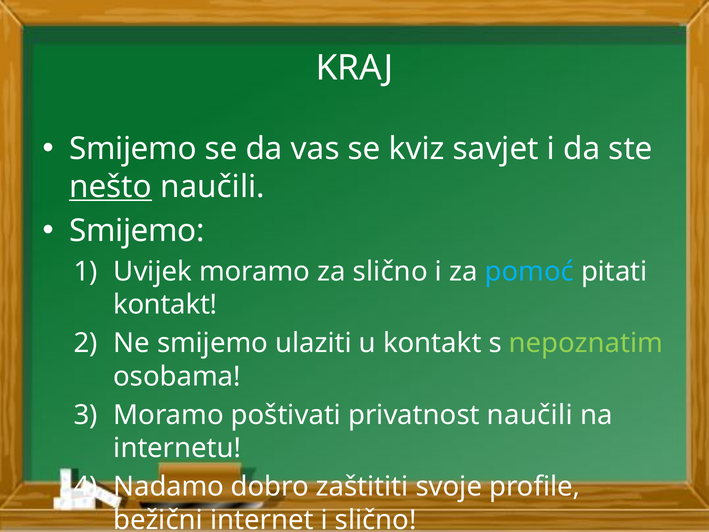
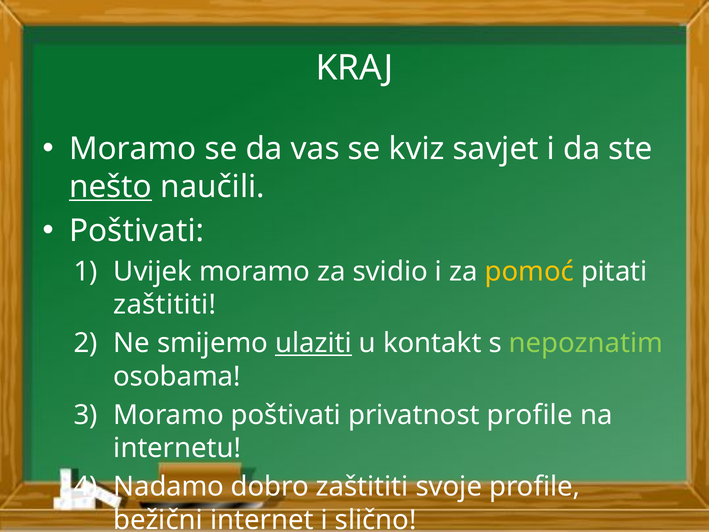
Smijemo: Smijemo -> Moramo (133, 149)
Smijemo: Smijemo -> Poštivati (137, 231)
za slično: slično -> svidio (390, 271)
pomoć colour: light blue -> yellow (529, 271)
kontakt: kontakt -> zaštititi (165, 305)
ulaziti underline: none -> present (313, 343)
privatnost naučili: naučili -> profile (530, 415)
